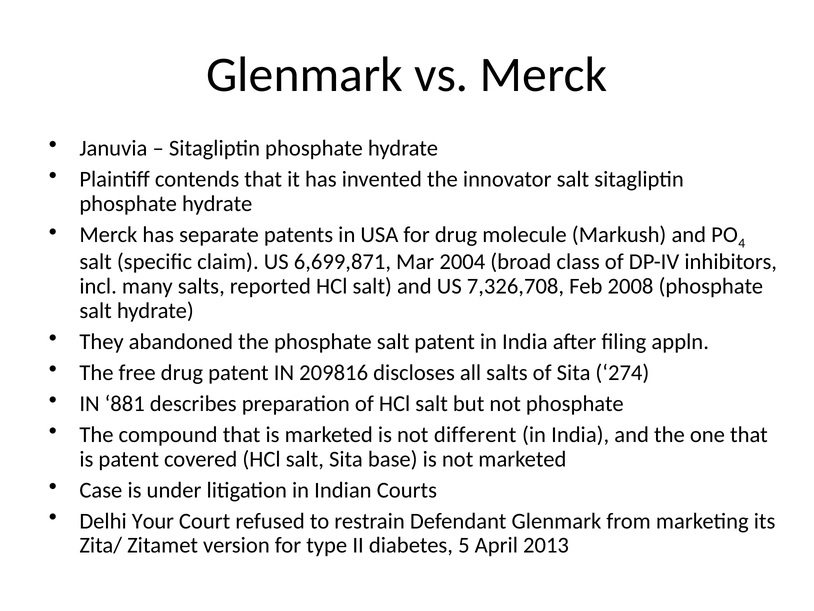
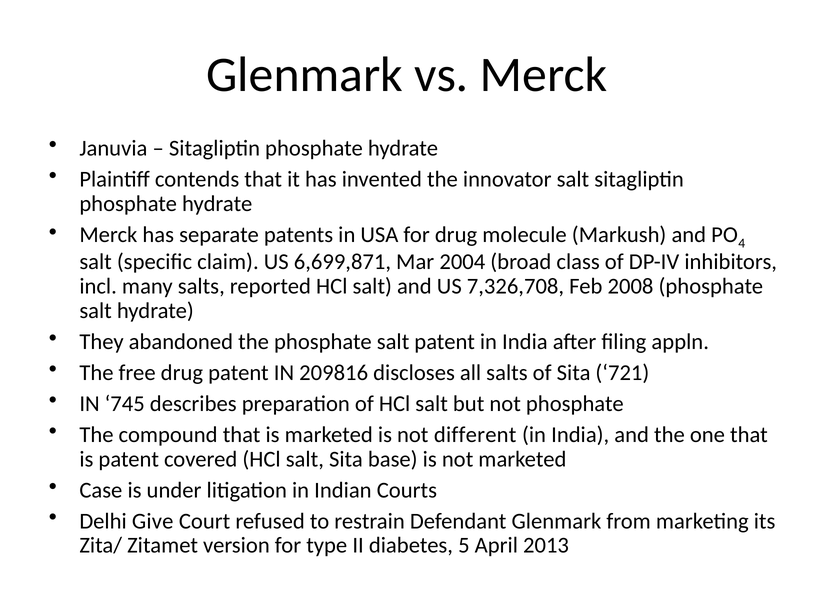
274: 274 -> 721 (622, 372)
881: 881 -> 745 (125, 403)
Your: Your -> Give (153, 521)
